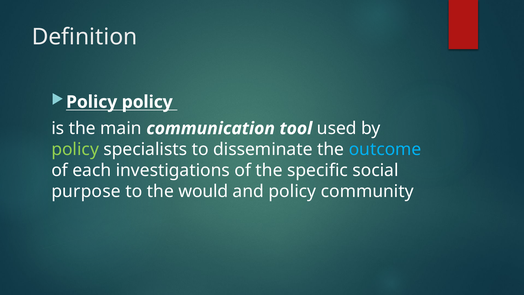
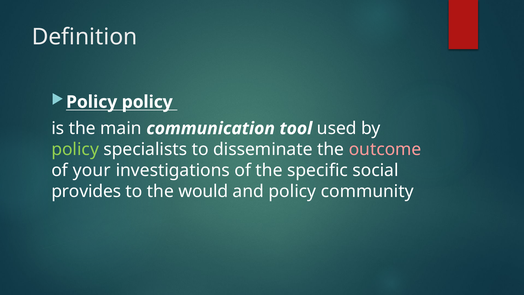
outcome colour: light blue -> pink (385, 149)
each: each -> your (92, 170)
purpose: purpose -> provides (86, 191)
